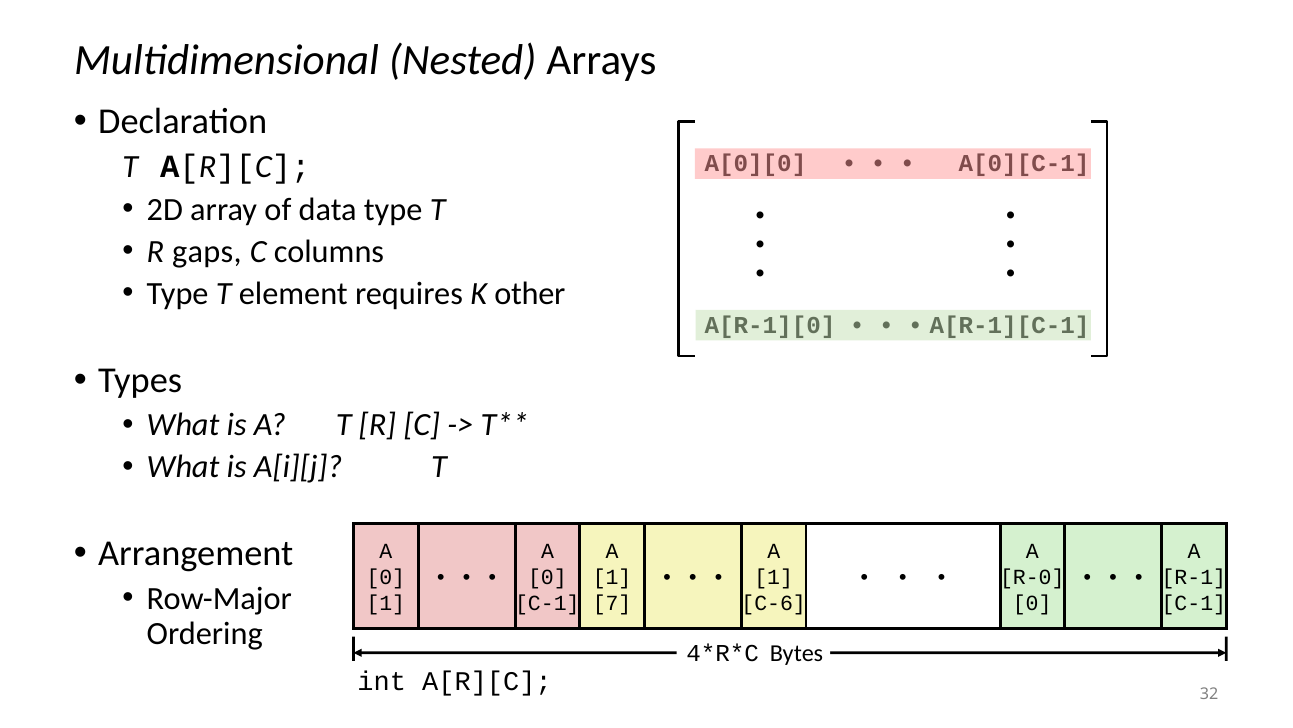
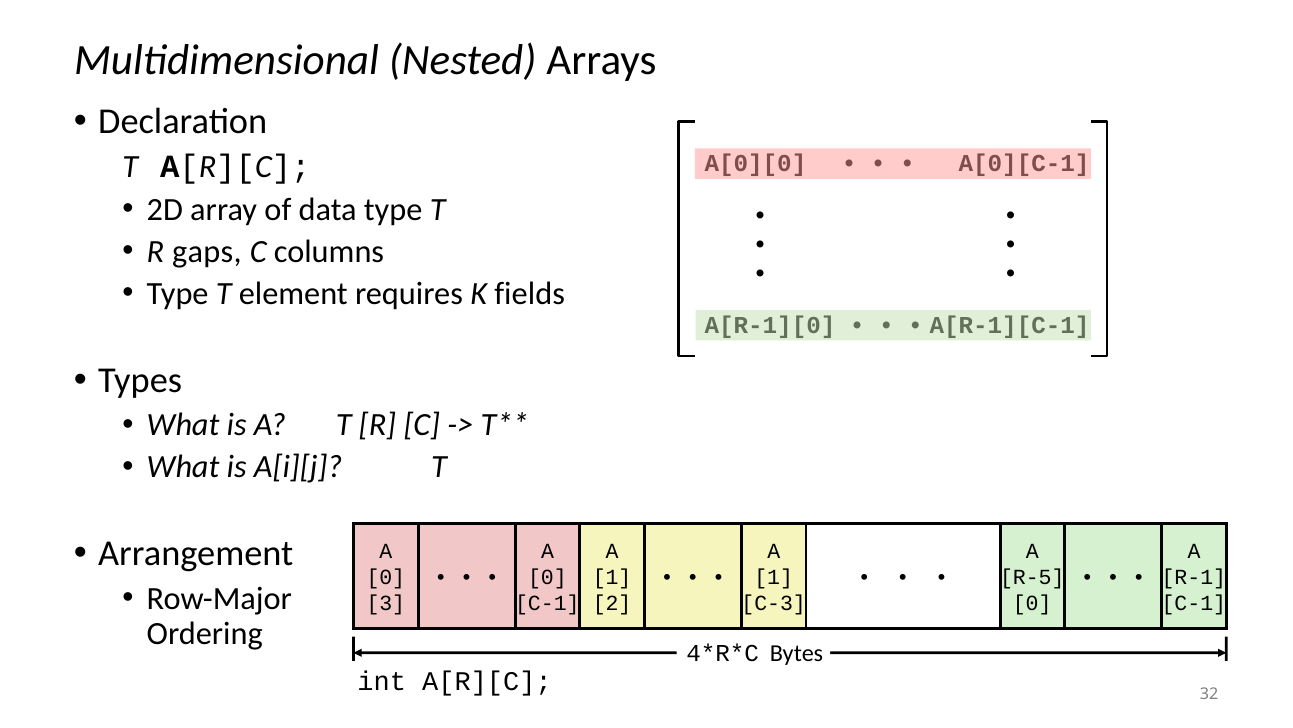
other: other -> fields (530, 294)
R-0: R-0 -> R-5 (1032, 577)
1: 1 -> 3 (386, 603)
7: 7 -> 2 (612, 603)
C-6: C-6 -> C-3 (774, 603)
